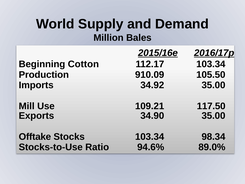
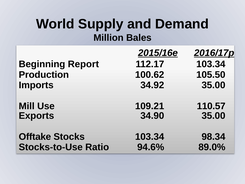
Cotton: Cotton -> Report (83, 64)
910.09: 910.09 -> 100.62 (150, 75)
117.50: 117.50 -> 110.57 (211, 106)
